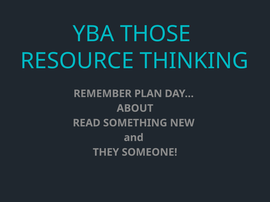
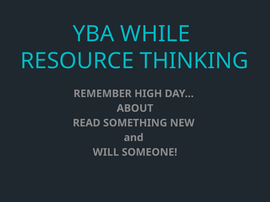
THOSE: THOSE -> WHILE (155, 34)
PLAN: PLAN -> HIGH (148, 94)
THEY: THEY -> WILL (106, 153)
